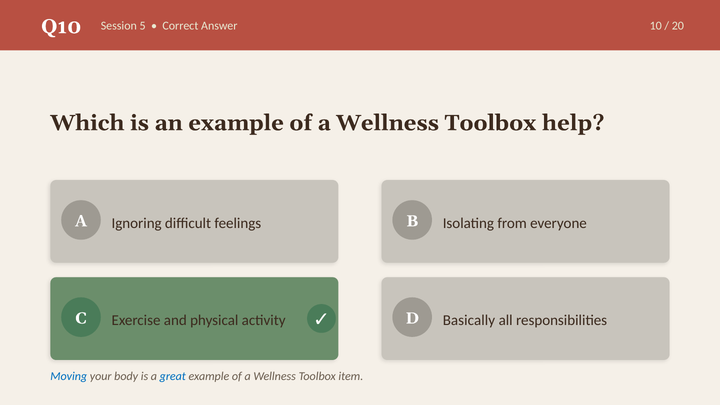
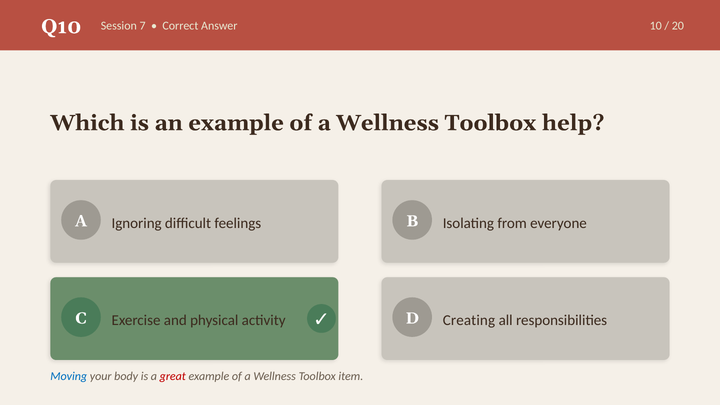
5: 5 -> 7 (143, 26)
Basically: Basically -> Creating (469, 321)
great colour: blue -> red (173, 376)
